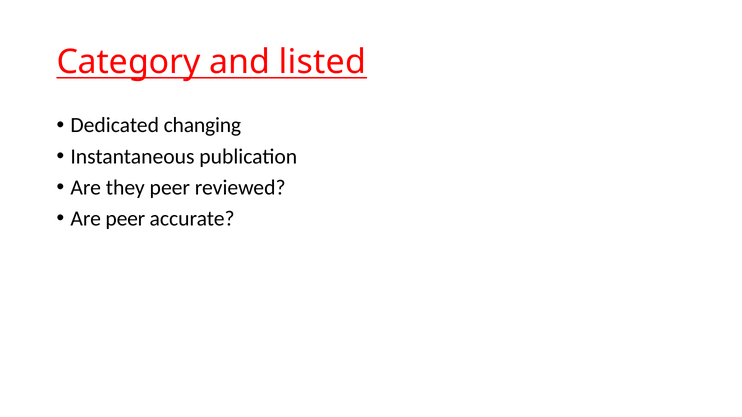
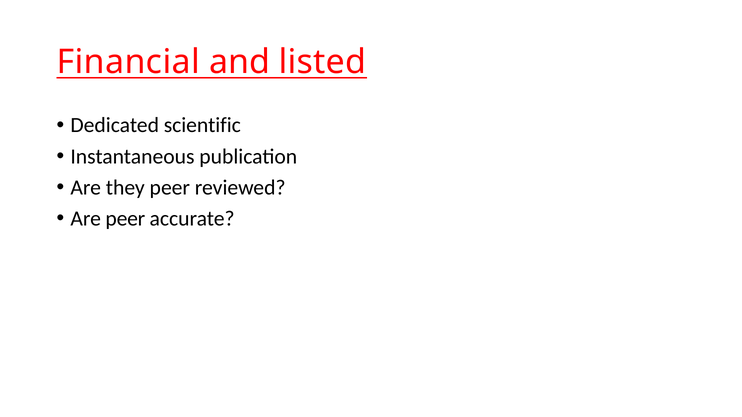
Category: Category -> Financial (128, 62)
changing: changing -> scientific (202, 125)
